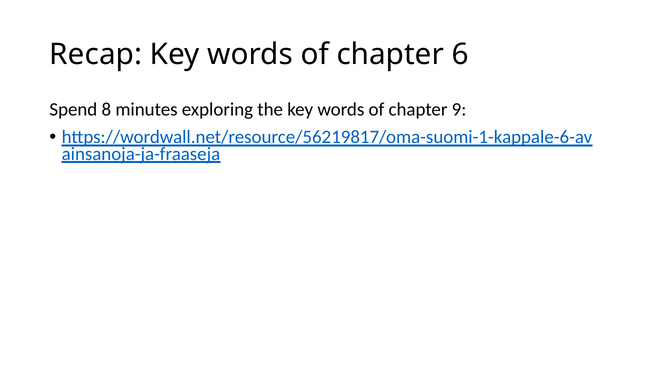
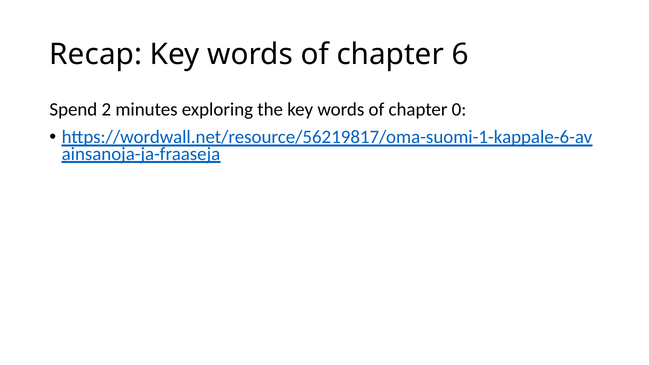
8: 8 -> 2 (106, 110)
9: 9 -> 0 (459, 110)
